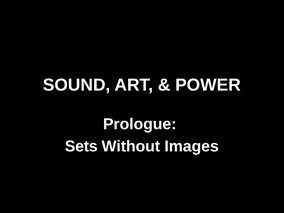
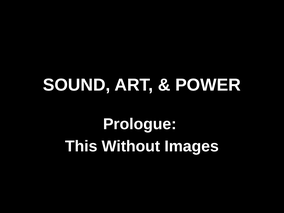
Sets: Sets -> This (81, 146)
